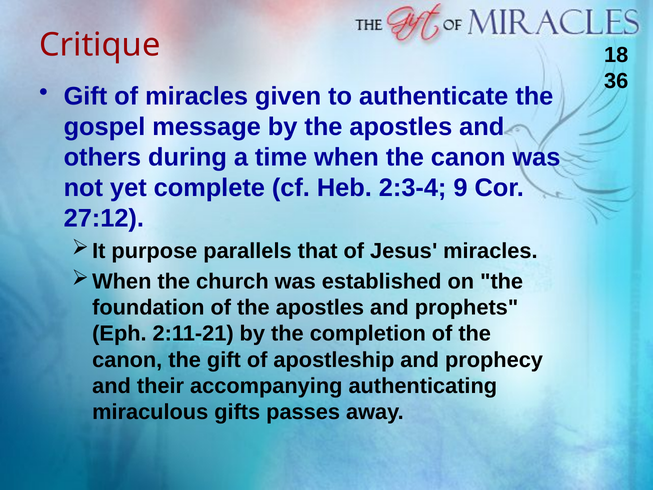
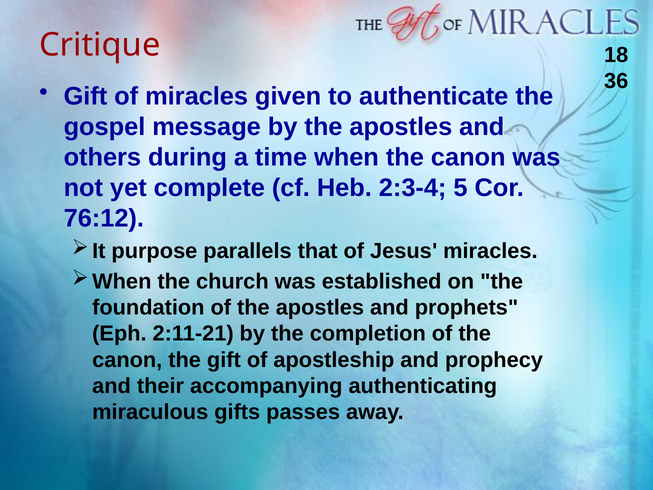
9: 9 -> 5 (461, 188)
27:12: 27:12 -> 76:12 (104, 218)
